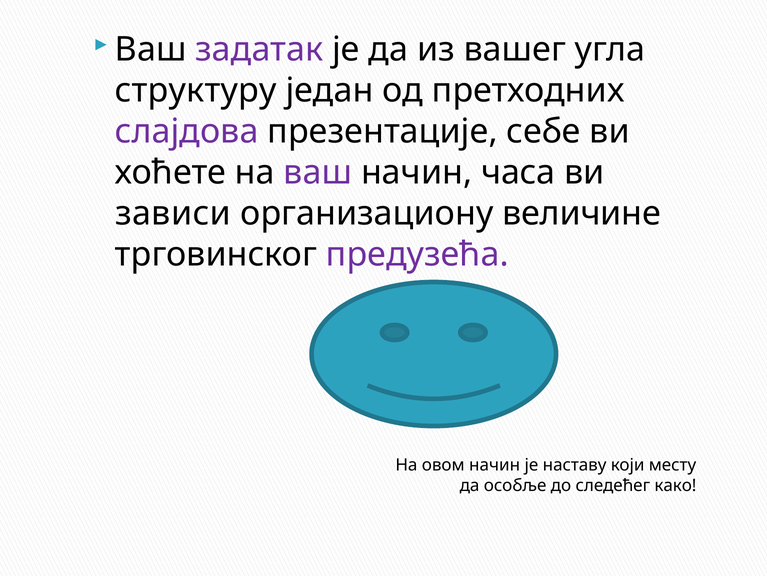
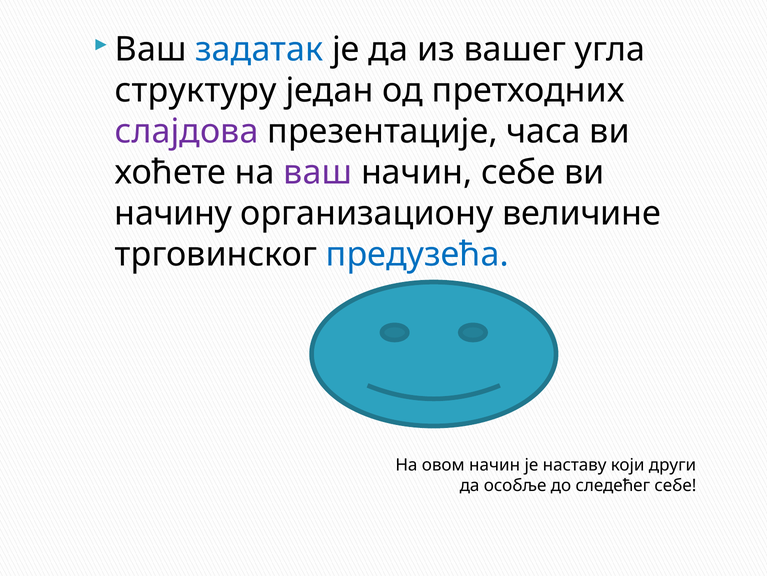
задатак colour: purple -> blue (259, 50)
себе: себе -> часа (544, 132)
начин часа: часа -> себе (518, 172)
зависи: зависи -> начину (173, 213)
предузећа colour: purple -> blue (417, 254)
месту: месту -> други (672, 464)
следећег како: како -> себе (675, 485)
